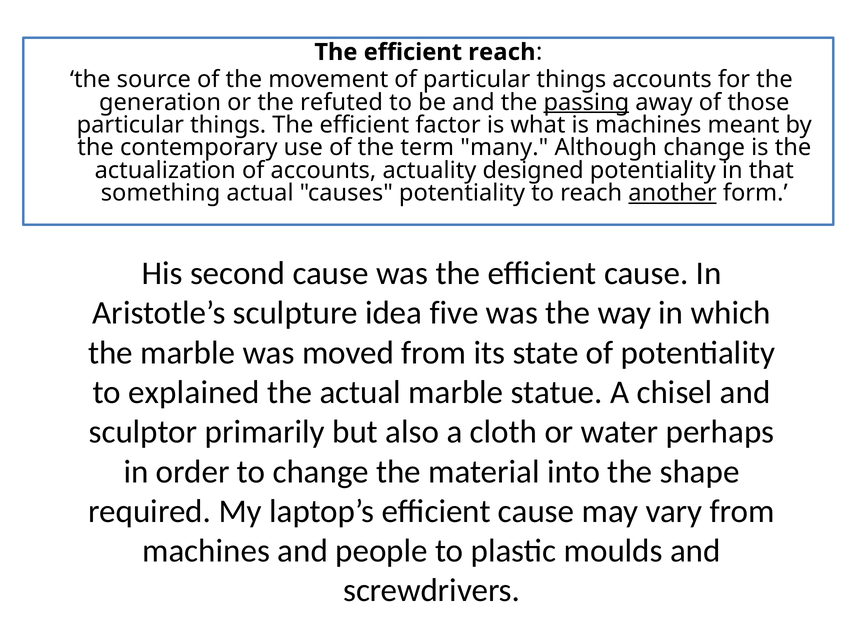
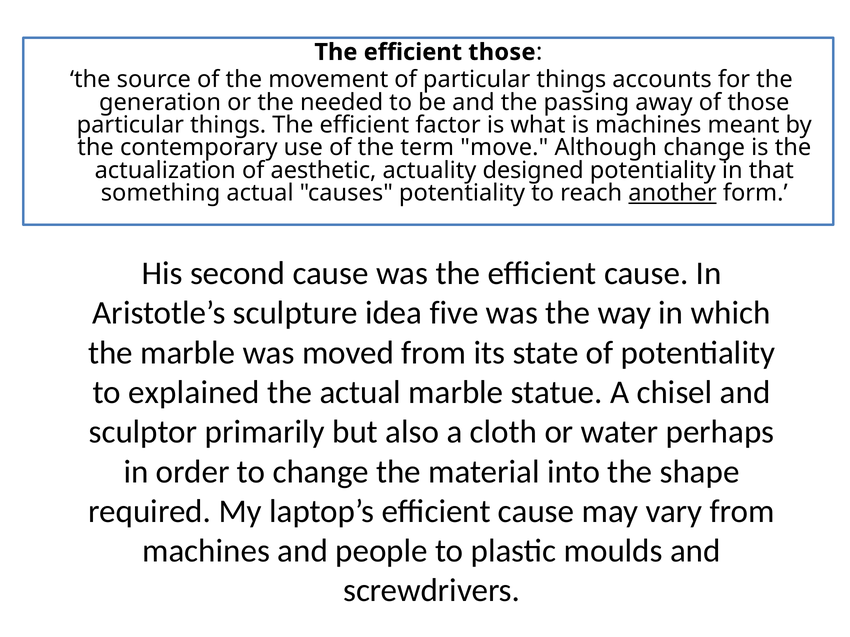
efficient reach: reach -> those (502, 52)
refuted: refuted -> needed (342, 102)
passing underline: present -> none (586, 102)
many: many -> move (504, 148)
of accounts: accounts -> aesthetic (323, 170)
